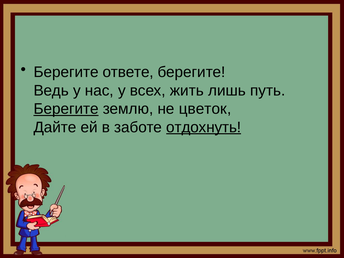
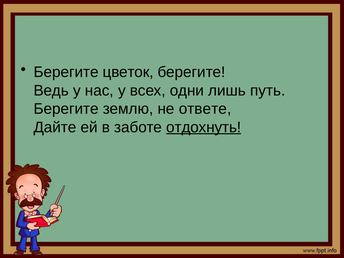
ответе: ответе -> цветок (128, 72)
жить: жить -> одни (187, 91)
Берегите underline: present -> none (66, 109)
цветок: цветок -> ответе (205, 109)
